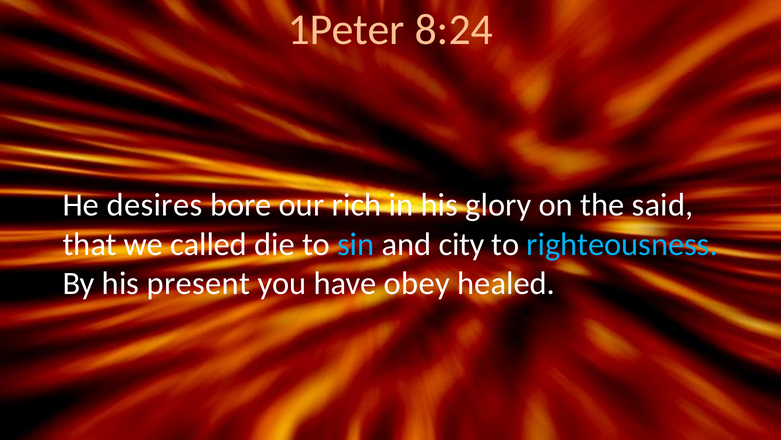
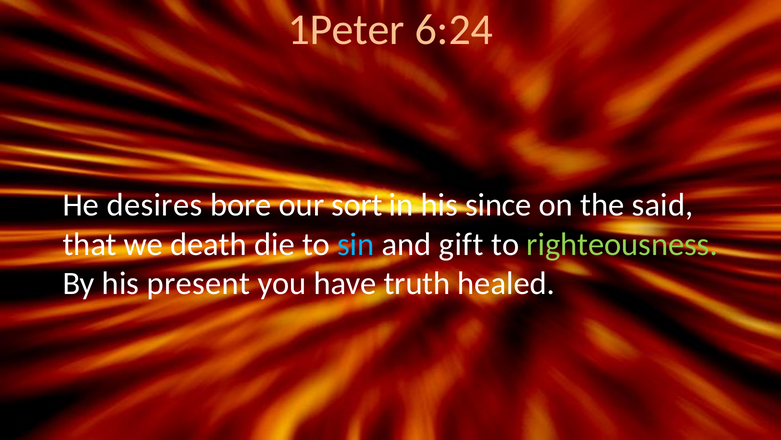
8:24: 8:24 -> 6:24 (454, 30)
rich: rich -> sort (357, 205)
glory: glory -> since (498, 205)
called: called -> death (209, 244)
city: city -> gift (461, 244)
righteousness colour: light blue -> light green (622, 244)
obey: obey -> truth (417, 283)
